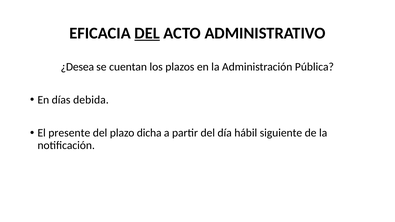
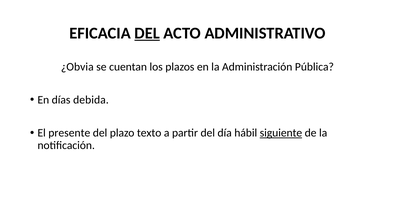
¿Desea: ¿Desea -> ¿Obvia (77, 67)
dicha: dicha -> texto (149, 133)
siguiente underline: none -> present (281, 133)
